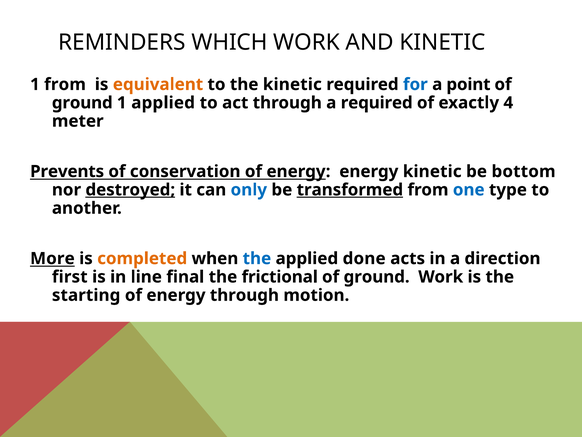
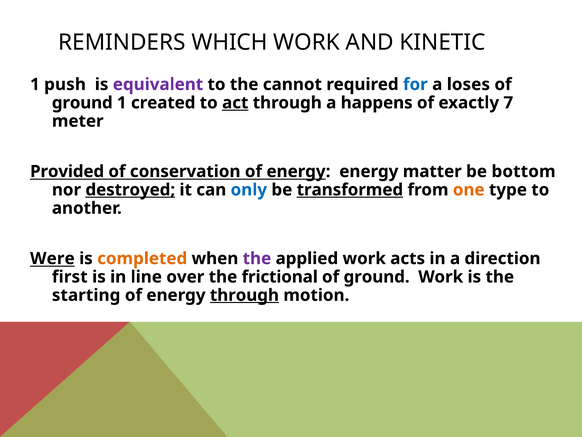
1 from: from -> push (65, 84)
equivalent colour: orange -> purple (158, 84)
the kinetic: kinetic -> cannot (292, 84)
point: point -> loses (468, 84)
1 applied: applied -> created (163, 103)
act underline: none -> present (235, 103)
a required: required -> happens (377, 103)
4: 4 -> 7 (508, 103)
Prevents: Prevents -> Provided (67, 171)
energy kinetic: kinetic -> matter (432, 171)
one colour: blue -> orange (469, 190)
More: More -> Were (52, 258)
the colour: blue -> purple (257, 258)
applied done: done -> work (364, 258)
final: final -> over (185, 277)
through underline: none -> present (244, 295)
